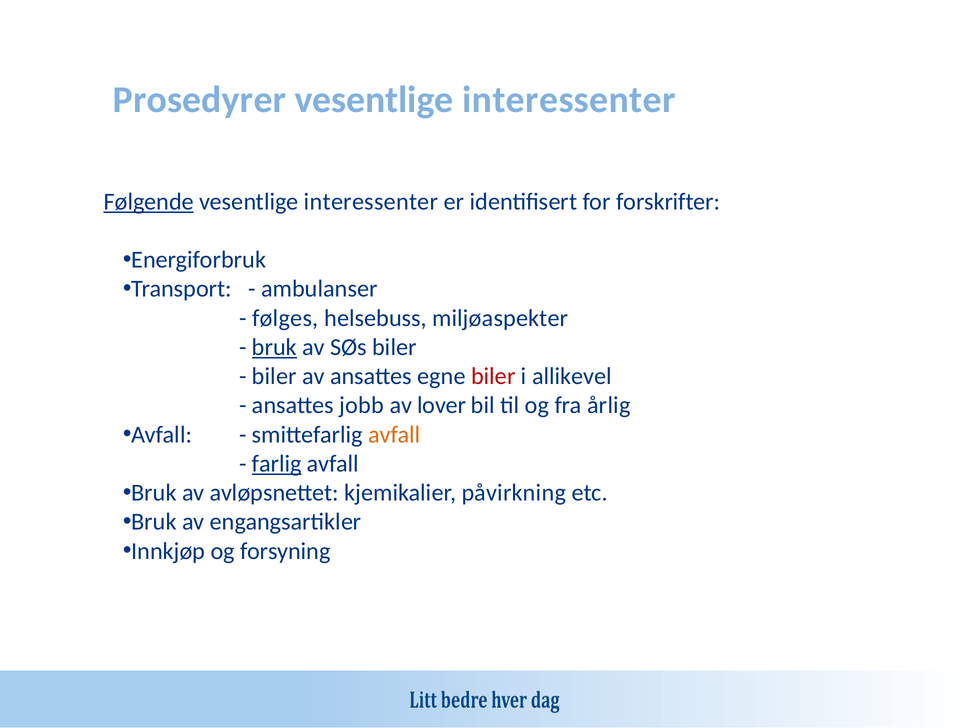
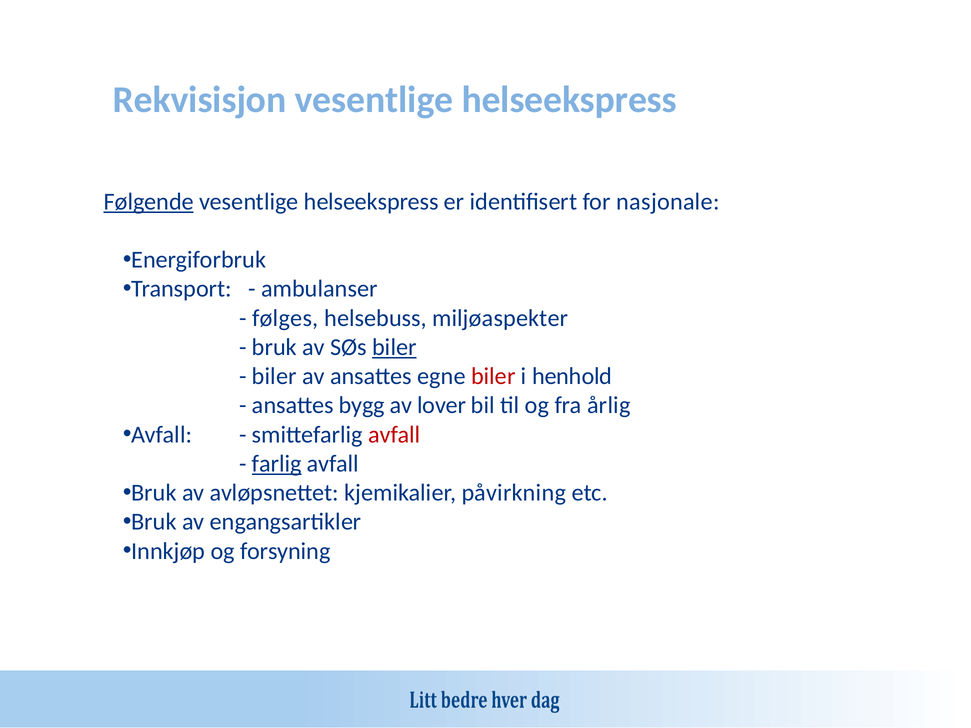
Prosedyrer: Prosedyrer -> Rekvisisjon (200, 100)
interessenter: interessenter -> helseekspress (569, 100)
interessenter: interessenter -> helseekspress (371, 202)
forskrifter: forskrifter -> nasjonale (668, 202)
bruk underline: present -> none (274, 347)
biler underline: none -> present (394, 347)
allikevel: allikevel -> henhold (572, 376)
jobb: jobb -> bygg (362, 406)
avfall colour: orange -> red (394, 435)
